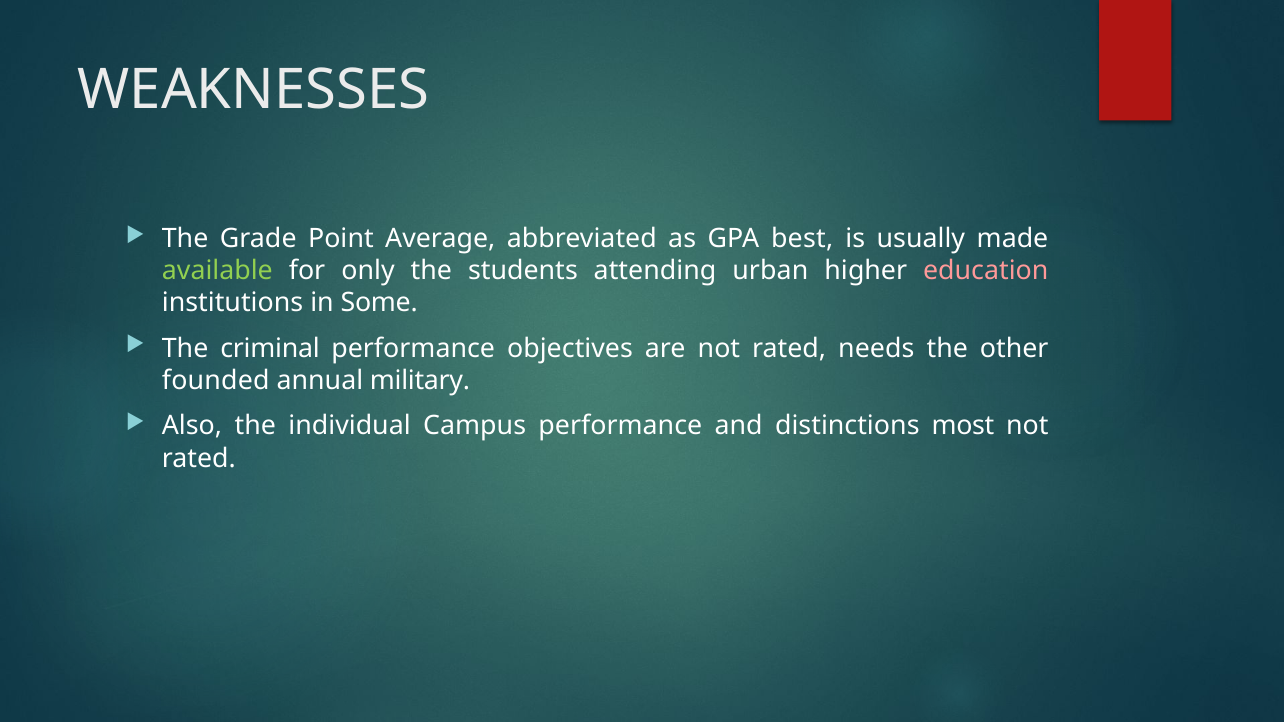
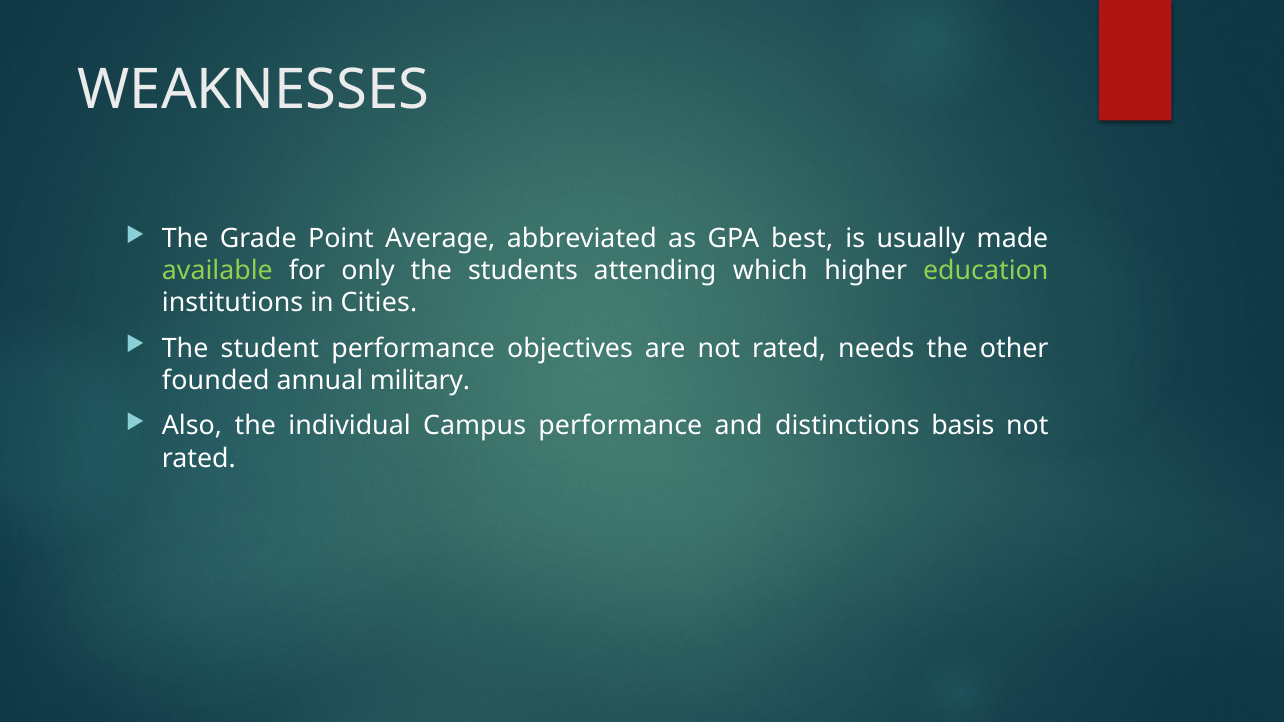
urban: urban -> which (770, 271)
education colour: pink -> light green (986, 271)
Some: Some -> Cities (379, 303)
criminal: criminal -> student (270, 349)
most: most -> basis (963, 426)
